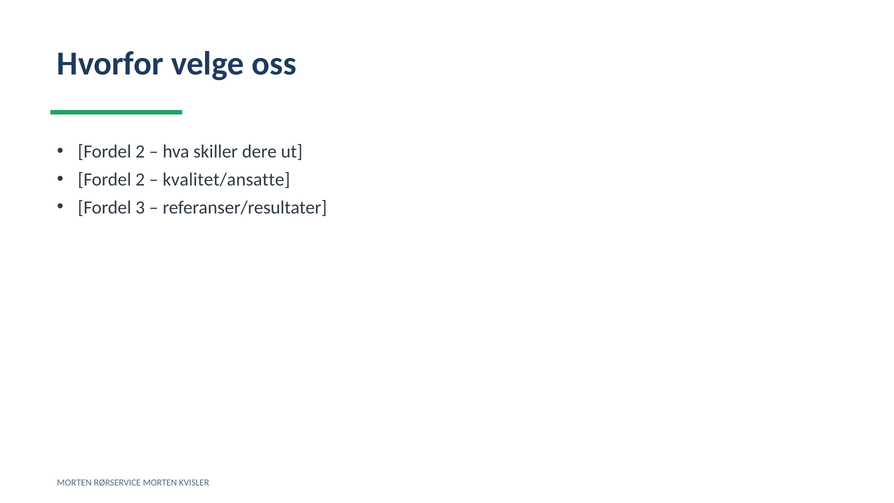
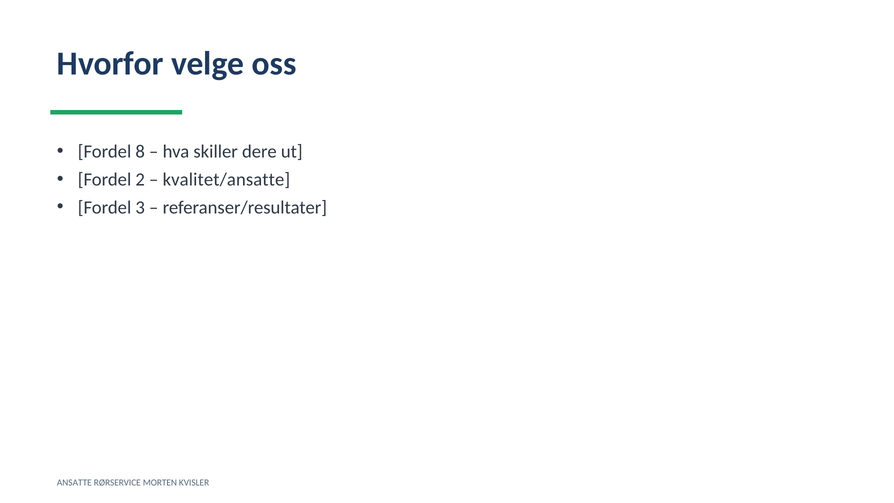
2: 2 -> 8 (140, 151)
MORTEN: MORTEN -> ANSATTE (74, 483)
